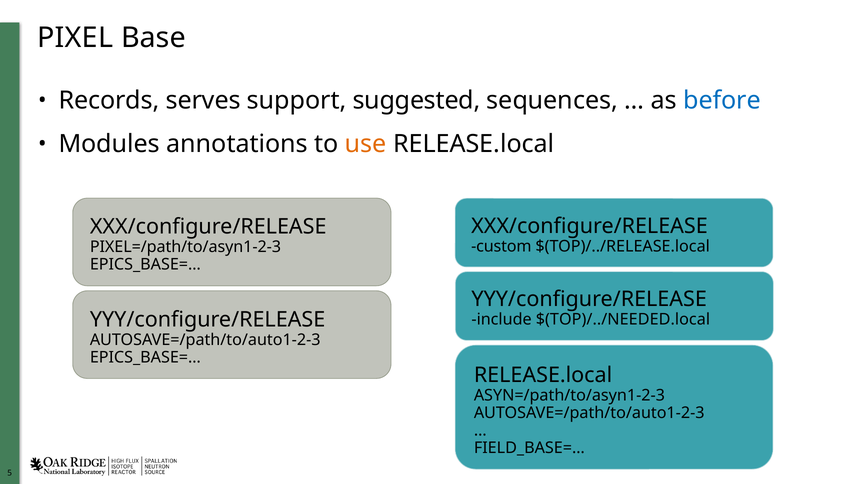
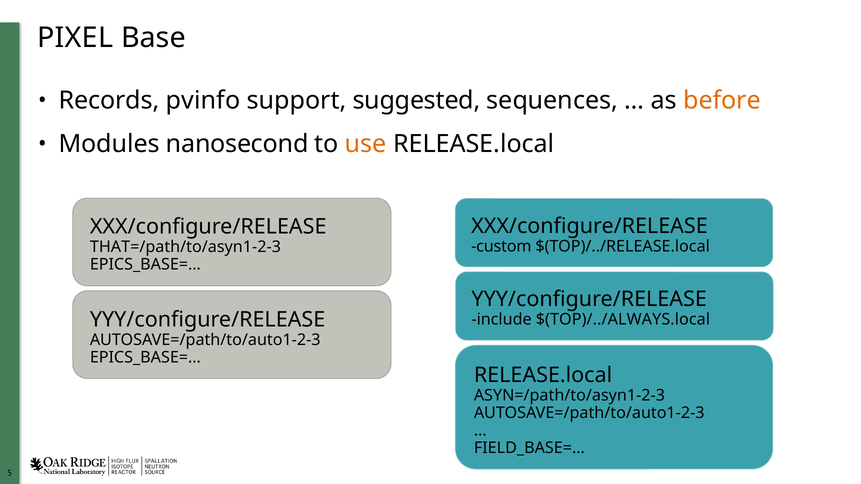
serves: serves -> pvinfo (203, 101)
before colour: blue -> orange (722, 101)
annotations: annotations -> nanosecond (237, 144)
PIXEL=/path/to/asyn1-2-3: PIXEL=/path/to/asyn1-2-3 -> THAT=/path/to/asyn1-2-3 (185, 247)
$(TOP)/../NEEDED.local: $(TOP)/../NEEDED.local -> $(TOP)/../ALWAYS.local (623, 320)
